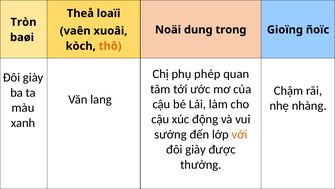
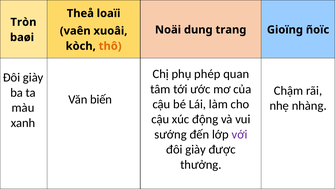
trong: trong -> trang (231, 30)
lang: lang -> biến (101, 99)
với colour: orange -> purple (240, 134)
